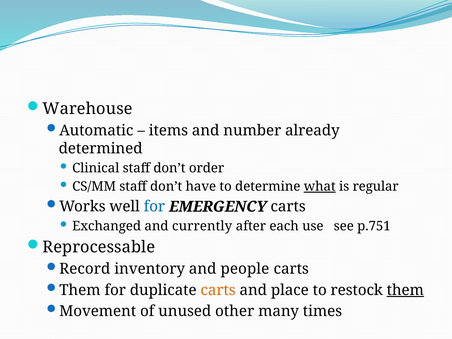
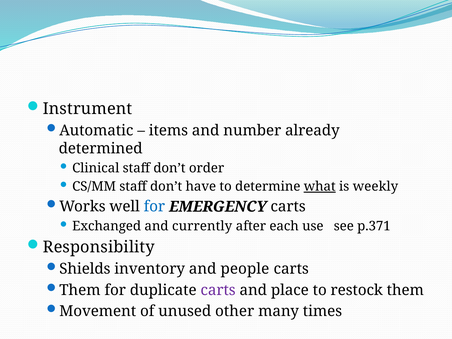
Warehouse: Warehouse -> Instrument (88, 109)
regular: regular -> weekly (375, 187)
p.751: p.751 -> p.371 (374, 226)
Reprocessable: Reprocessable -> Responsibility (99, 247)
Record: Record -> Shields (85, 269)
carts colour: orange -> purple (218, 290)
them underline: present -> none (405, 290)
